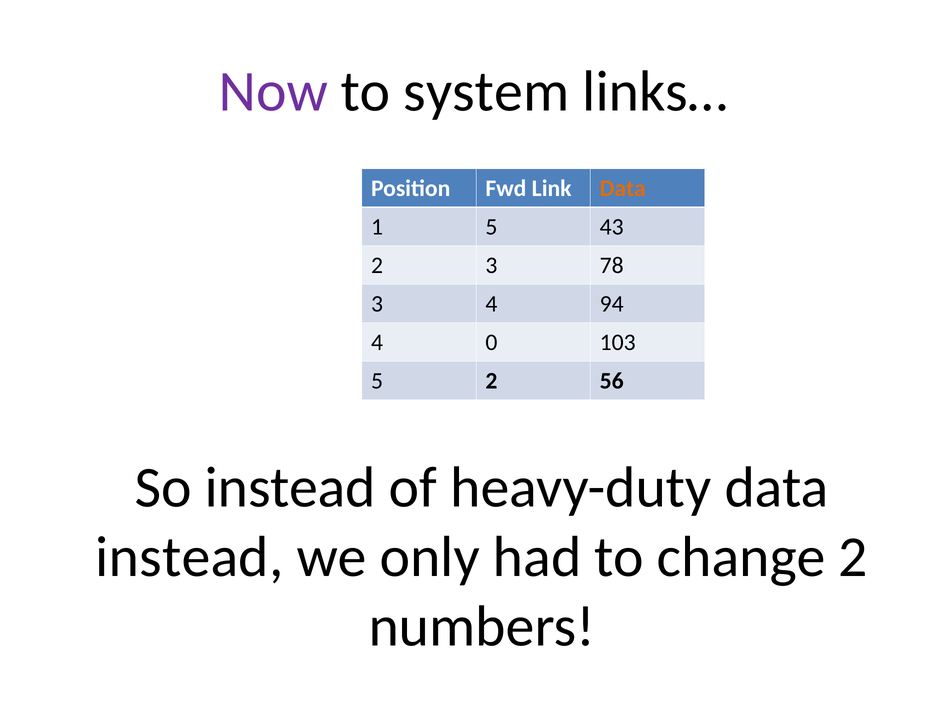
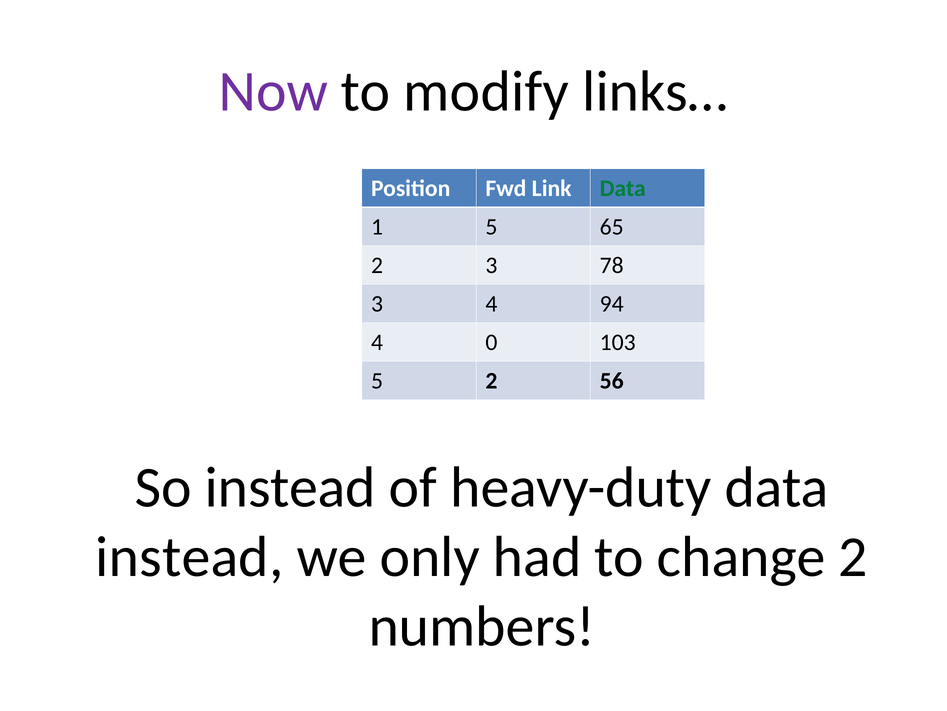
system: system -> modify (486, 92)
Data colour: orange -> green (623, 188)
43: 43 -> 65 (612, 227)
